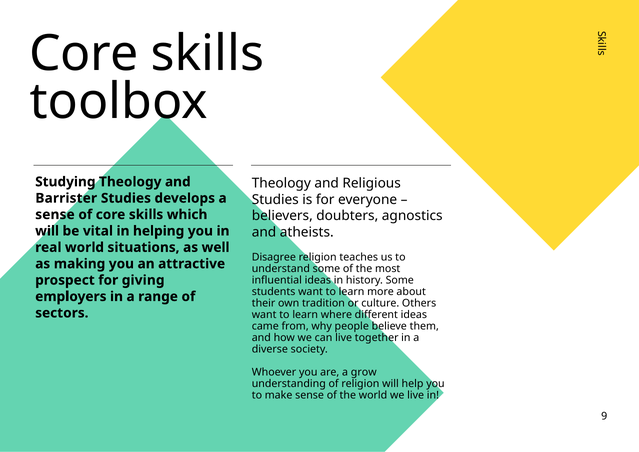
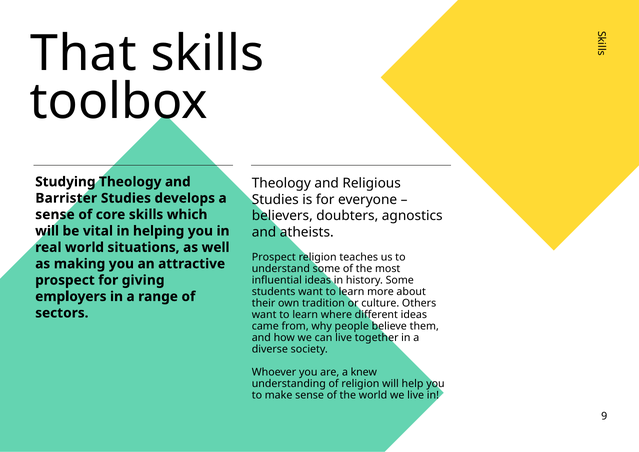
Core: Core -> That (83, 54)
Disagree: Disagree -> Prospect (274, 257)
grow: grow -> knew (364, 372)
